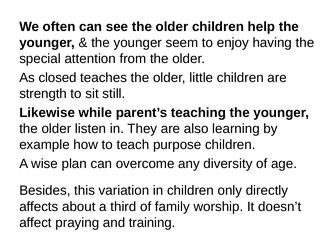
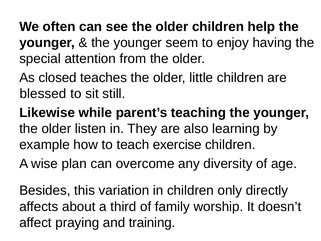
strength: strength -> blessed (43, 94)
purpose: purpose -> exercise (177, 145)
